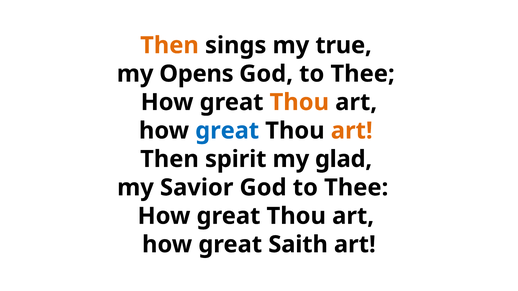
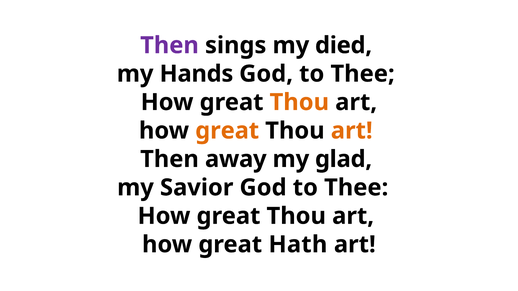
Then colour: orange -> purple (169, 45)
true: true -> died (344, 45)
Opens: Opens -> Hands (196, 74)
great colour: blue -> orange (227, 131)
spirit: spirit -> away (236, 159)
Saith: Saith -> Hath (298, 245)
